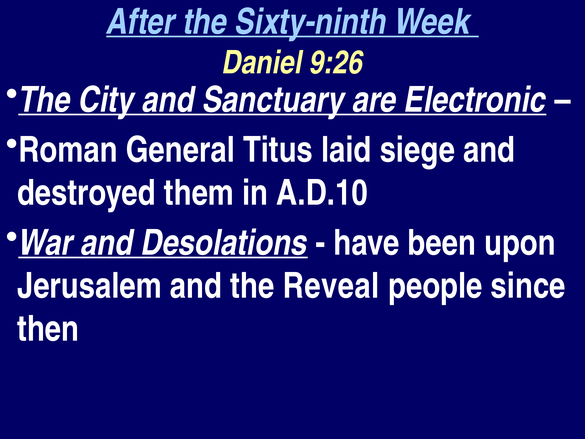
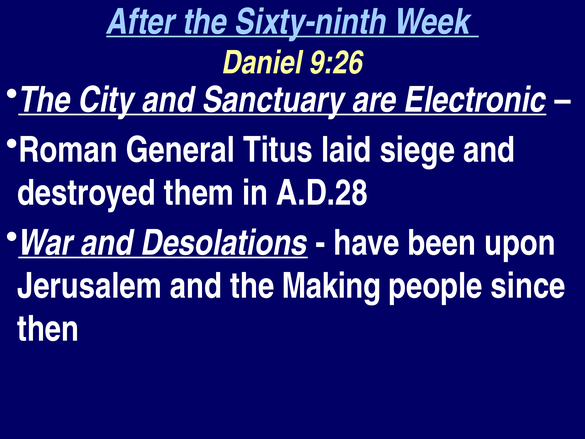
A.D.10: A.D.10 -> A.D.28 (322, 193)
Reveal: Reveal -> Making (331, 286)
